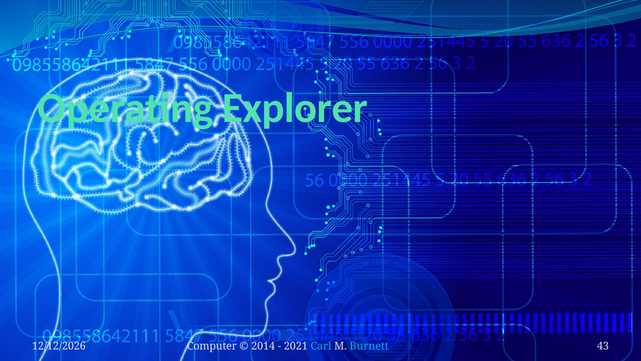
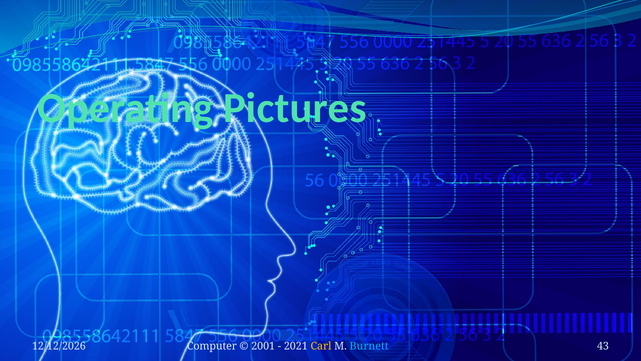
Explorer: Explorer -> Pictures (295, 108)
2014: 2014 -> 2001 (263, 346)
Carl colour: light blue -> yellow (321, 346)
